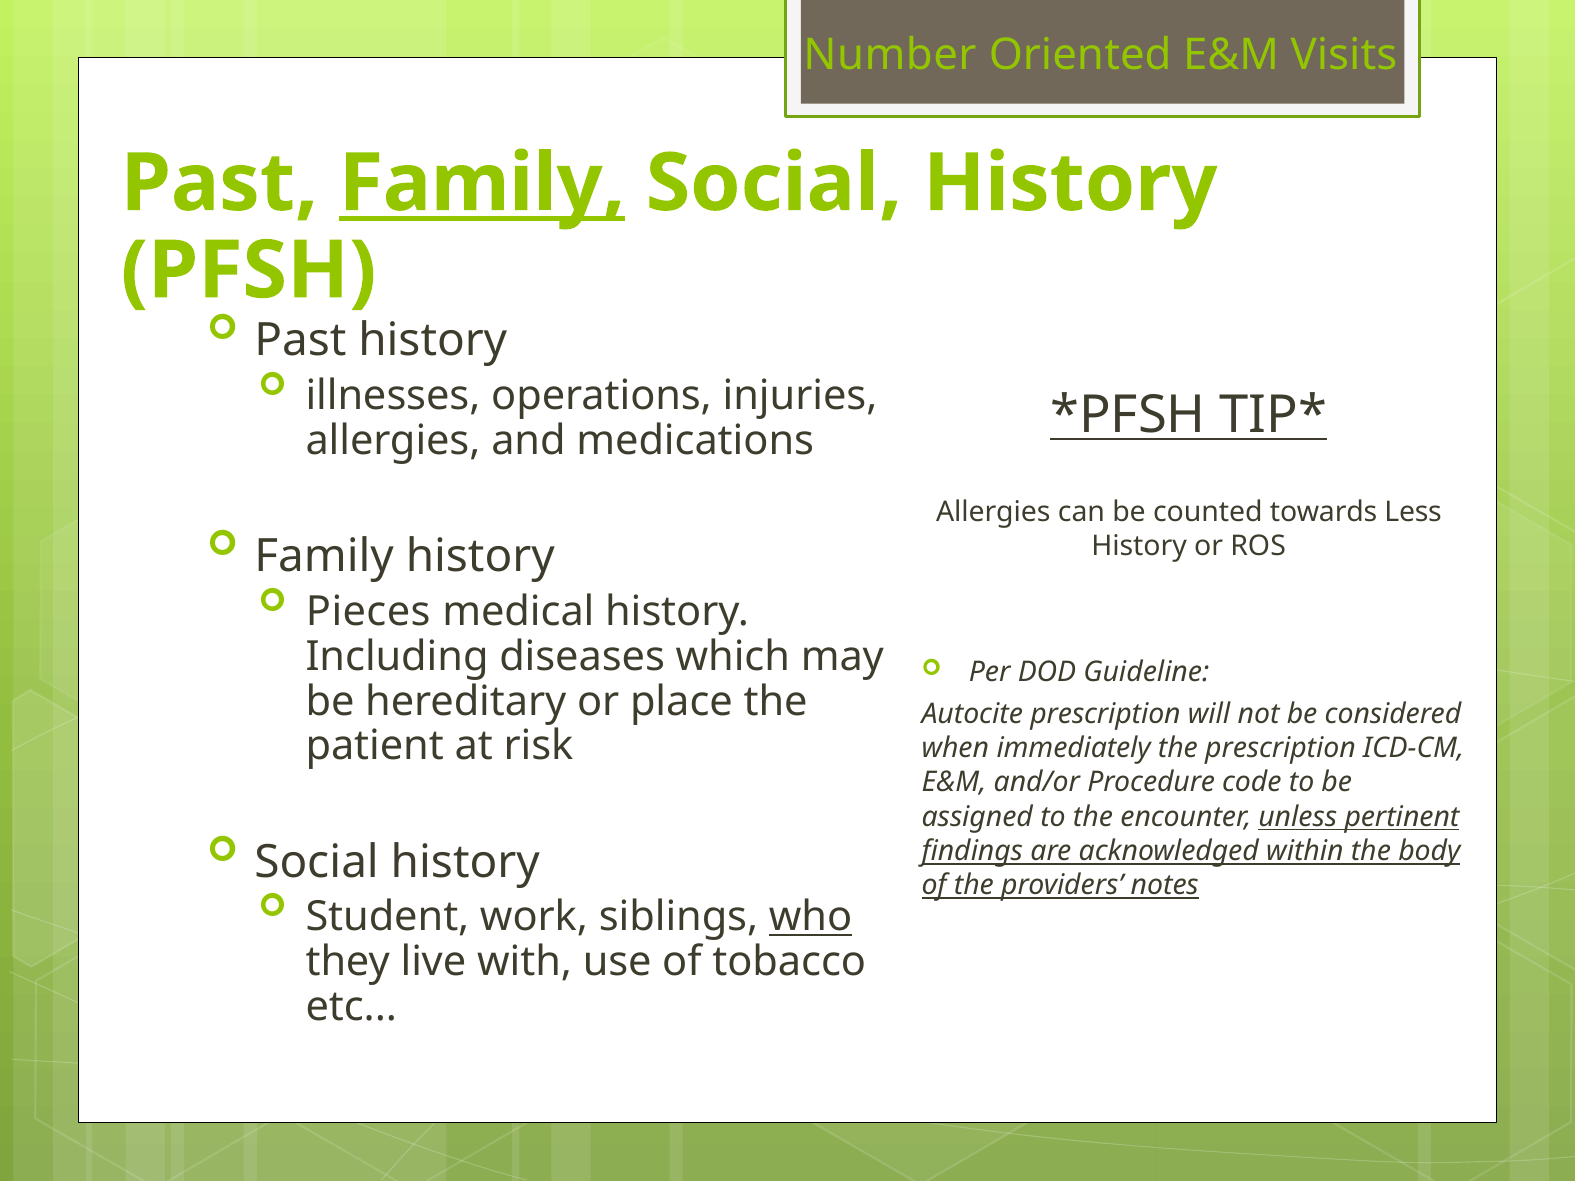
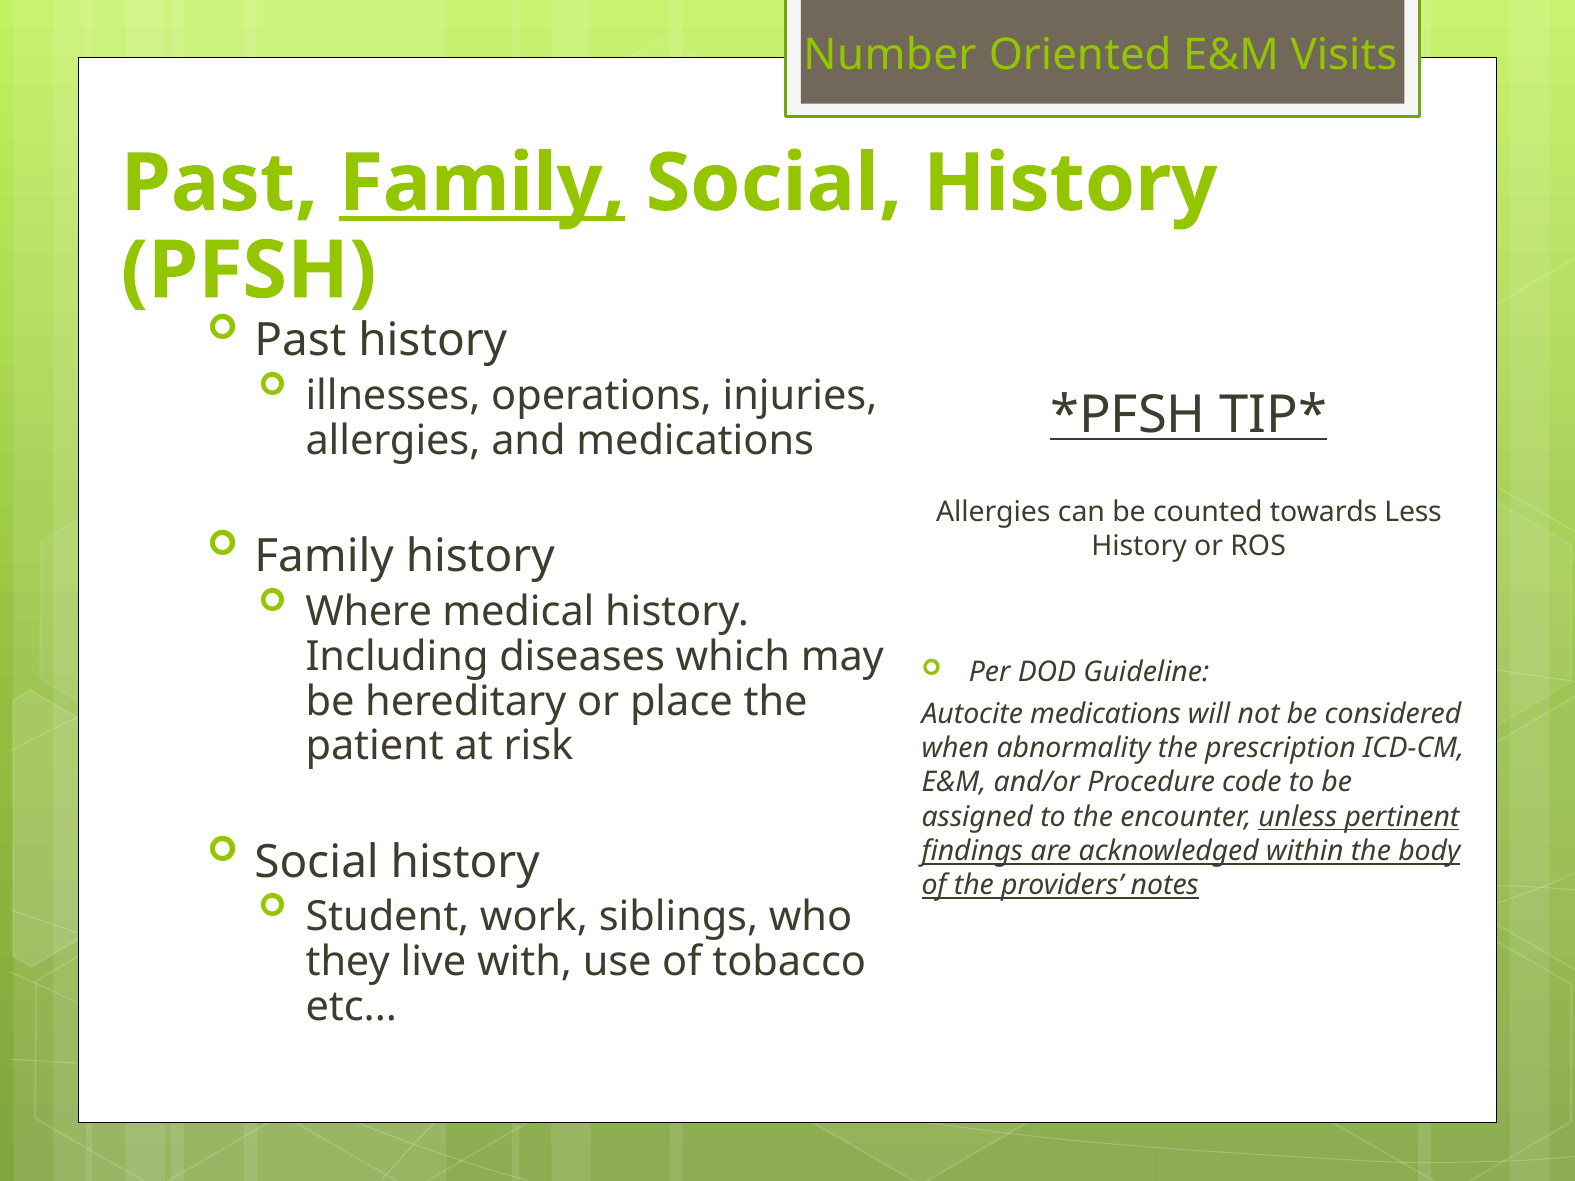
Pieces: Pieces -> Where (369, 612)
Autocite prescription: prescription -> medications (1106, 714)
immediately: immediately -> abnormality (1074, 749)
who underline: present -> none (811, 917)
